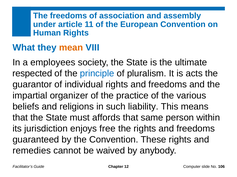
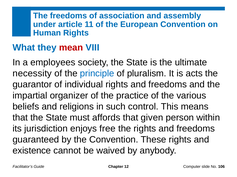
mean colour: orange -> red (71, 48)
respected: respected -> necessity (32, 74)
liability: liability -> control (143, 107)
same: same -> given (152, 118)
remedies: remedies -> existence (32, 151)
